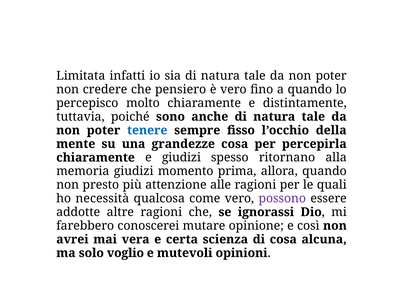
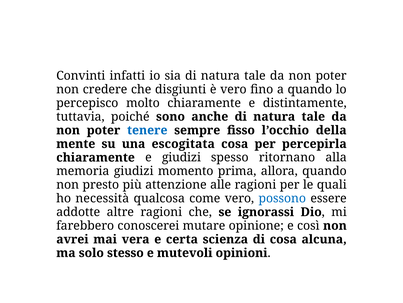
Limitata: Limitata -> Convinti (81, 76)
pensiero: pensiero -> disgiunti (181, 89)
grandezze: grandezze -> escogitata (183, 144)
possono colour: purple -> blue (282, 198)
voglio: voglio -> stesso (125, 252)
